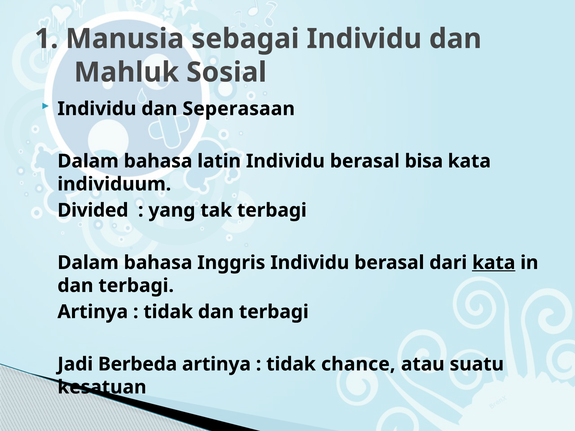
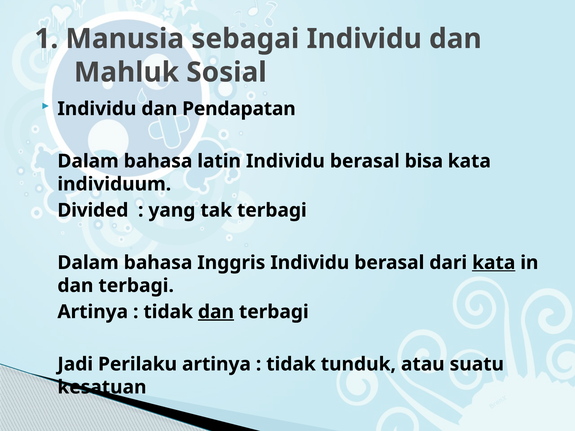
Seperasaan: Seperasaan -> Pendapatan (239, 109)
dan underline: none -> present (216, 312)
Berbeda: Berbeda -> Perilaku (138, 364)
chance: chance -> tunduk (358, 364)
